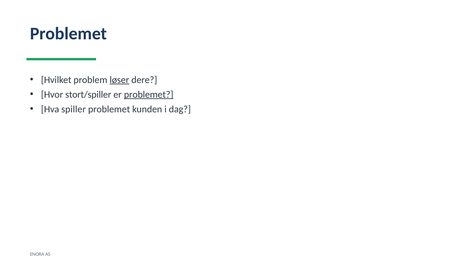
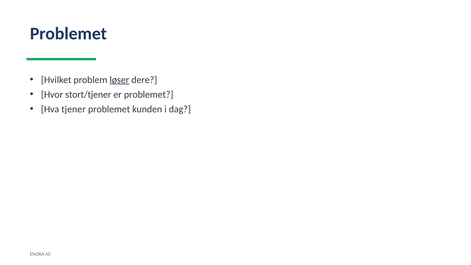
stort/spiller: stort/spiller -> stort/tjener (88, 95)
problemet underline: present -> none (149, 95)
spiller: spiller -> tjener (74, 109)
